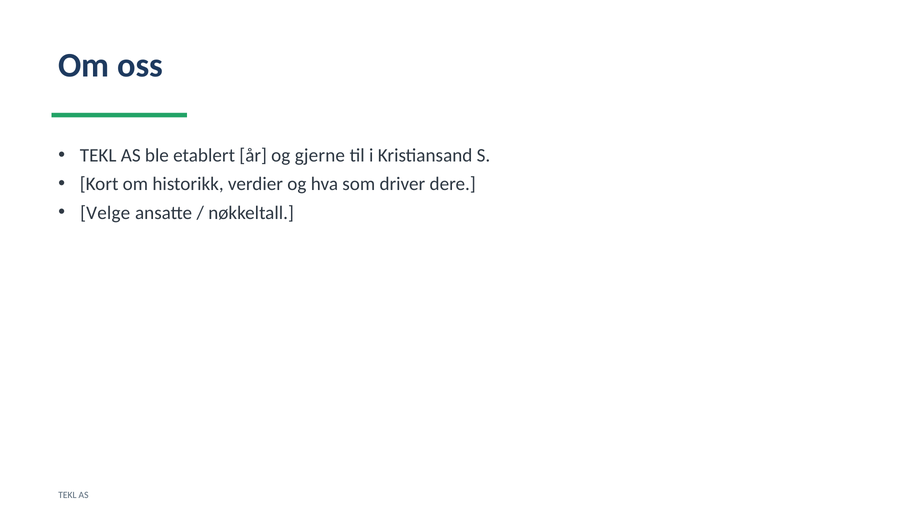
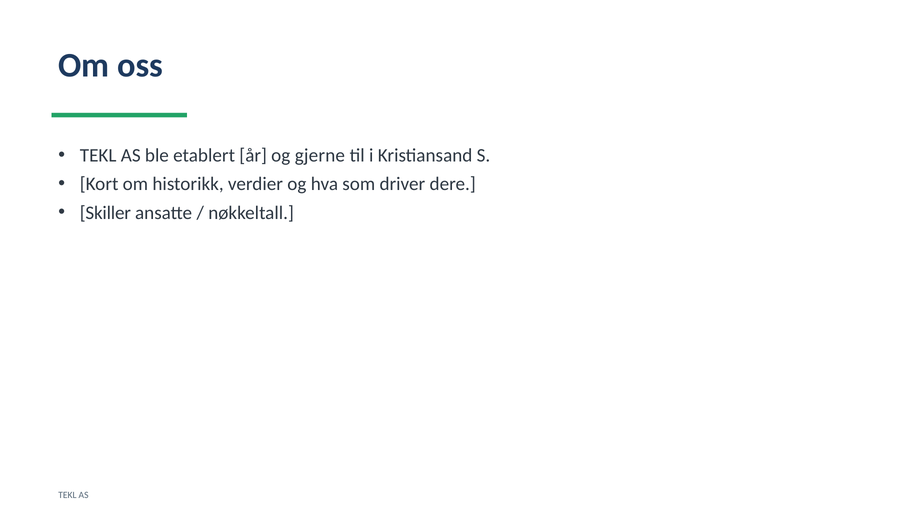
Velge: Velge -> Skiller (105, 213)
